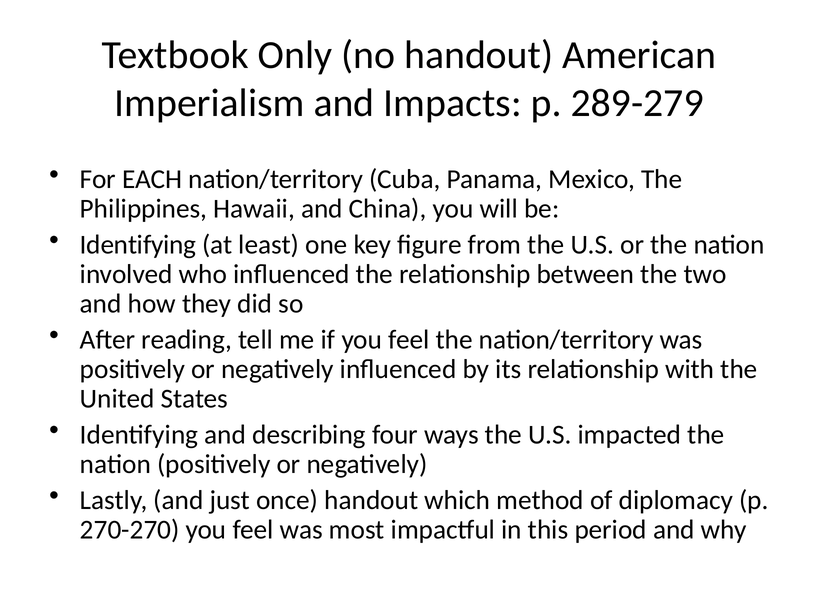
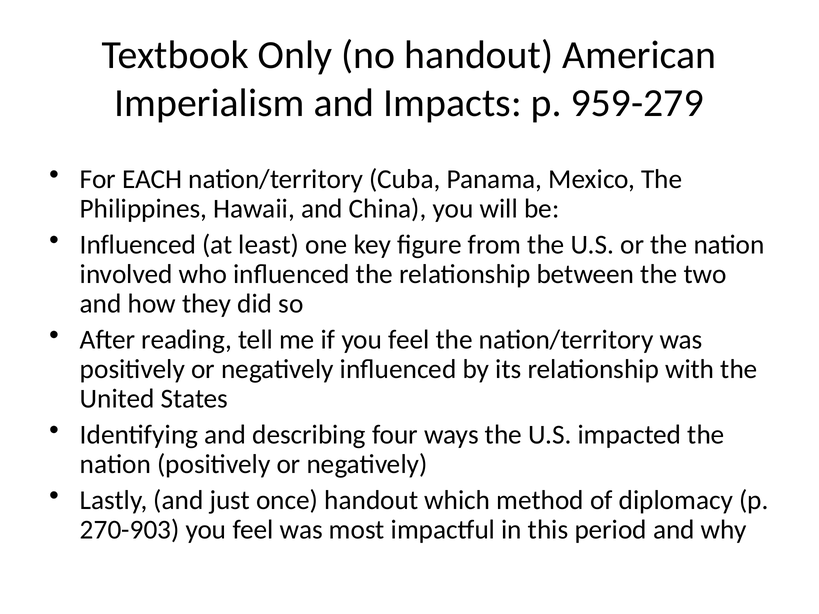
289-279: 289-279 -> 959-279 (637, 103)
Identifying: Identifying -> Influenced (138, 245)
270-270: 270-270 -> 270-903 (130, 530)
